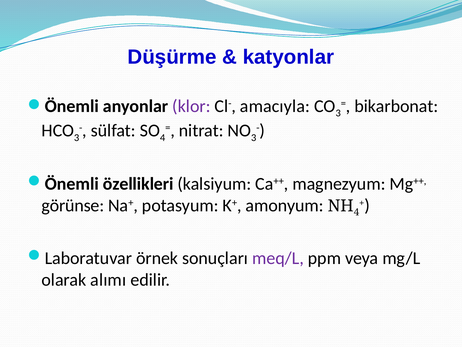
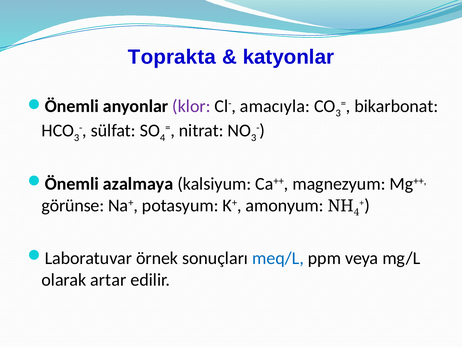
Düşürme: Düşürme -> Toprakta (172, 57)
özellikleri: özellikleri -> azalmaya (138, 184)
meq/L colour: purple -> blue (278, 258)
alımı: alımı -> artar (108, 279)
